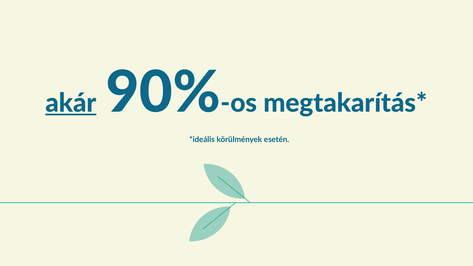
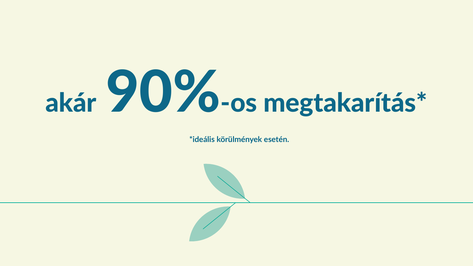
akár underline: present -> none (71, 103)
